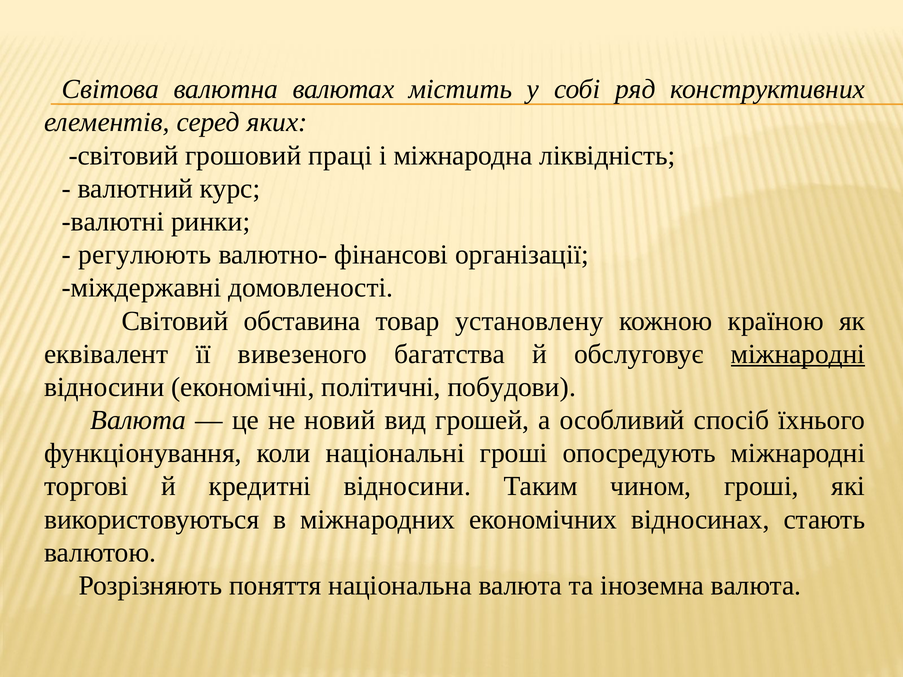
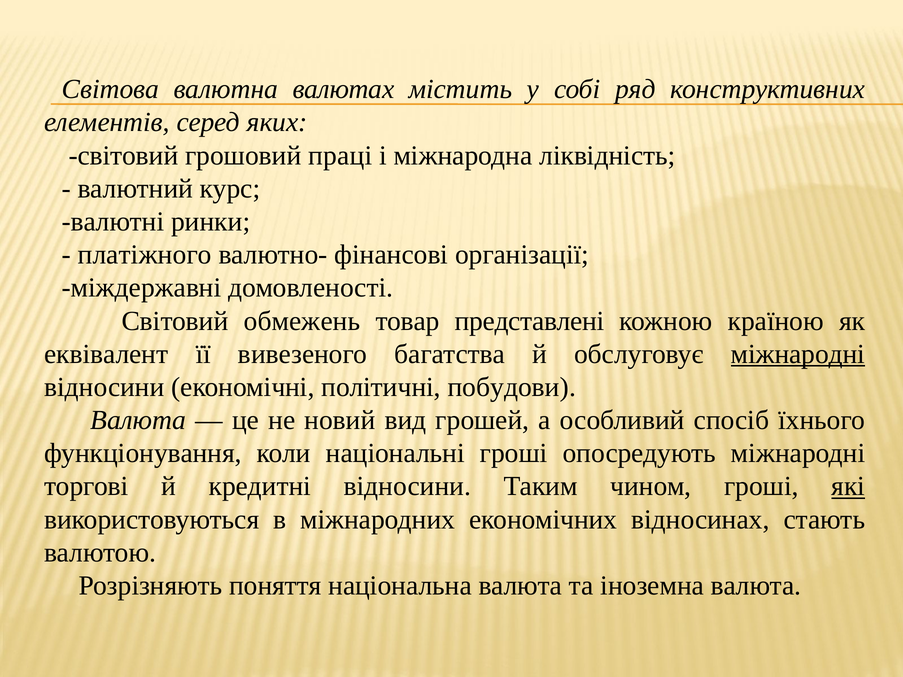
регулюють: регулюють -> платіжного (145, 255)
обставина: обставина -> обмежень (302, 321)
установлену: установлену -> представлені (530, 321)
які underline: none -> present (848, 487)
